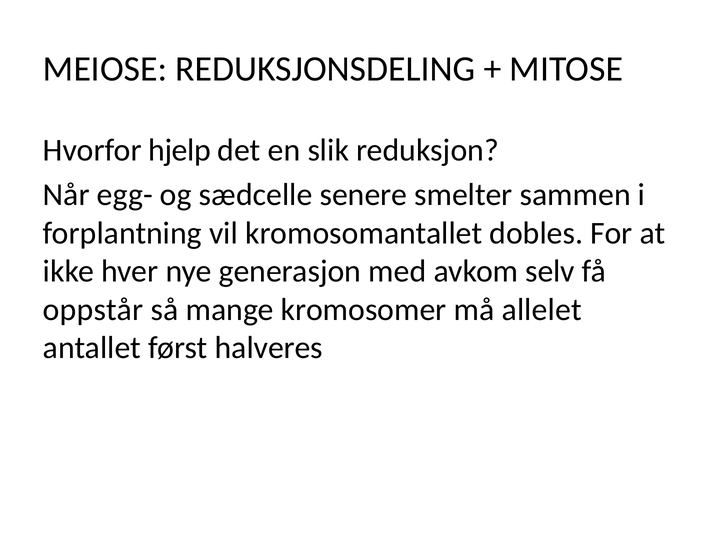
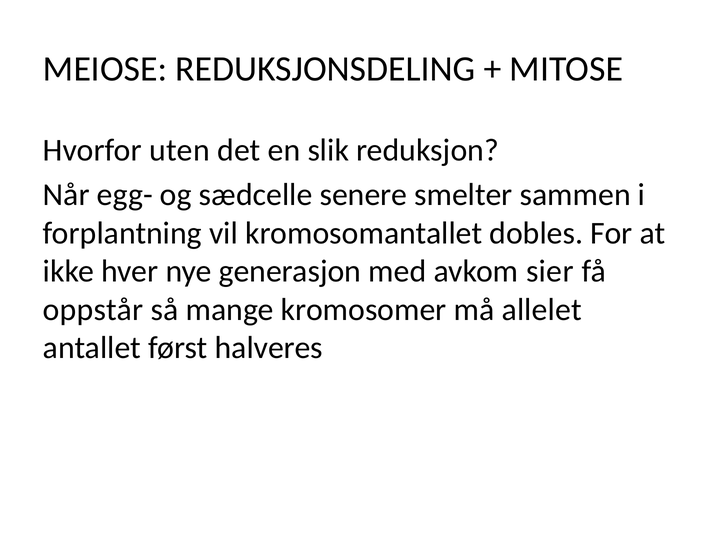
hjelp: hjelp -> uten (179, 150)
selv: selv -> sier (550, 271)
